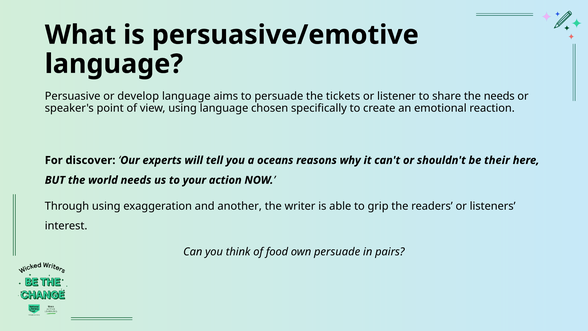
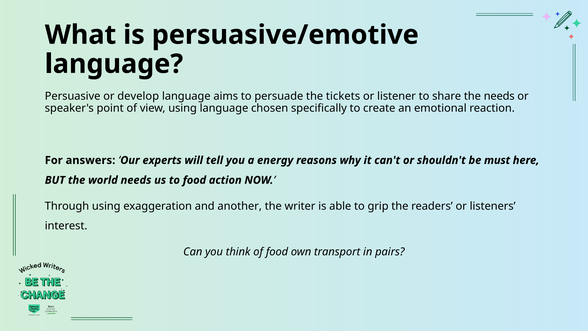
discover: discover -> answers (90, 160)
oceans: oceans -> energy (275, 160)
their: their -> must (497, 160)
to your: your -> food (194, 180)
own persuade: persuade -> transport (337, 252)
